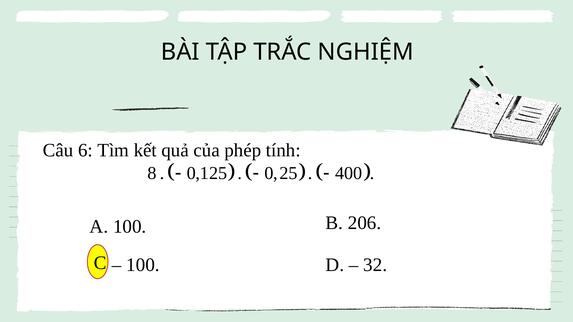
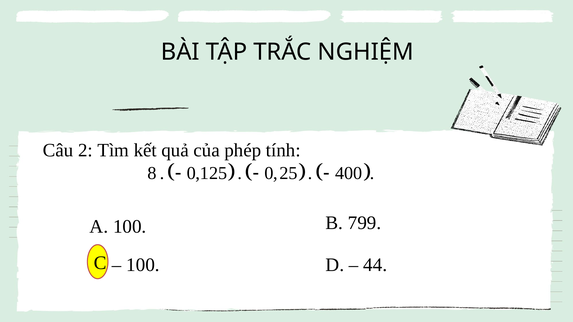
6: 6 -> 2 (85, 150)
206: 206 -> 799 (365, 223)
32: 32 -> 44 (375, 265)
